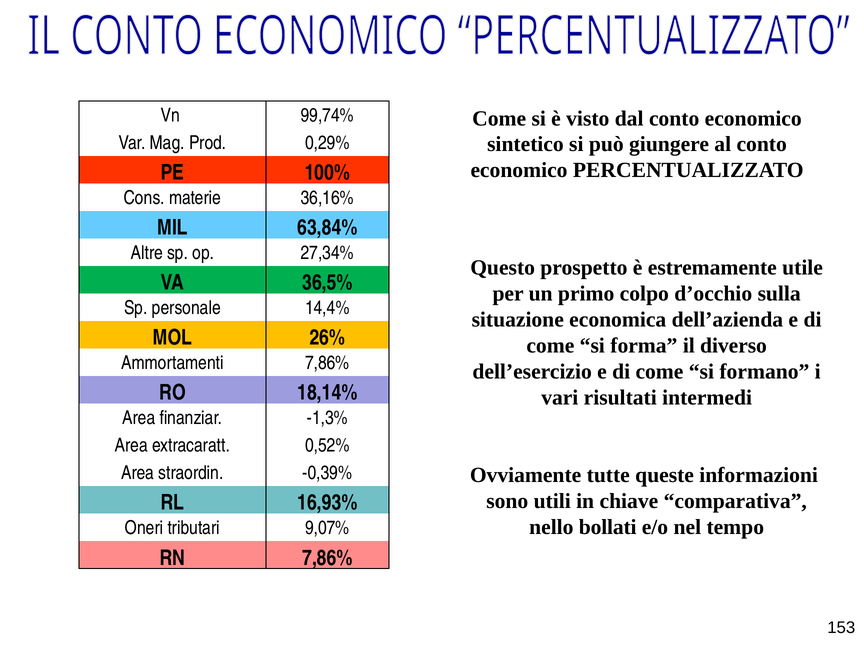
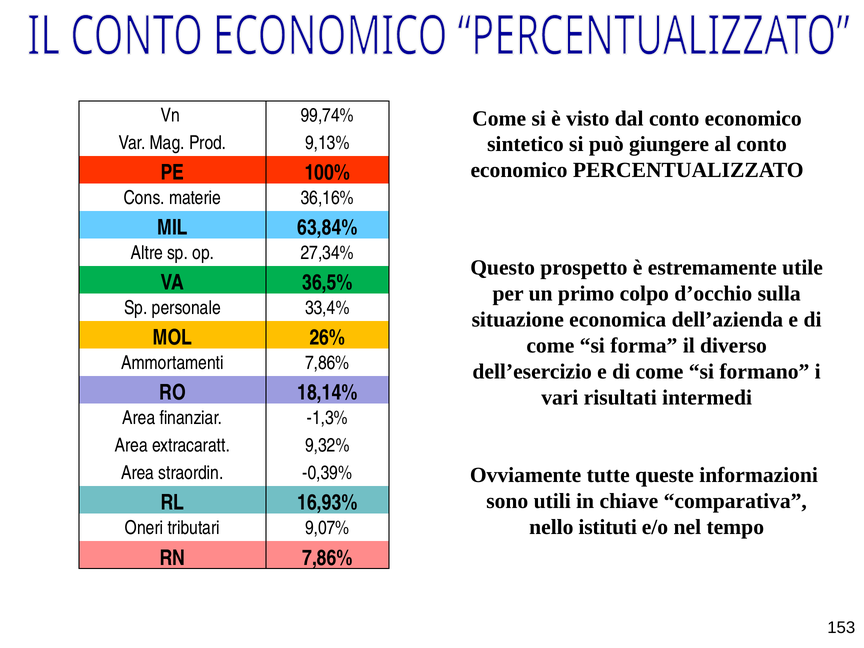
0,29%: 0,29% -> 9,13% (327, 143)
14,4%: 14,4% -> 33,4% (327, 308)
0,52%: 0,52% -> 9,32% (327, 446)
bollati: bollati -> istituti (608, 527)
